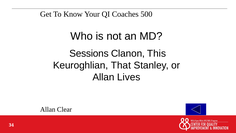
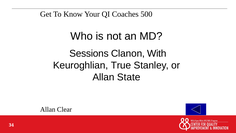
This: This -> With (157, 53)
That: That -> True (121, 65)
Lives: Lives -> State (129, 77)
